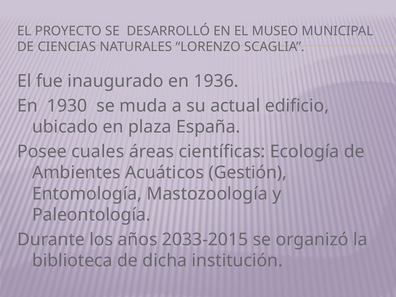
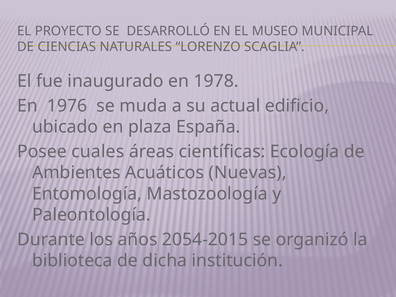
1936: 1936 -> 1978 (216, 81)
1930: 1930 -> 1976 (67, 106)
Gestión: Gestión -> Nuevas (248, 173)
2033-2015: 2033-2015 -> 2054-2015 (205, 240)
